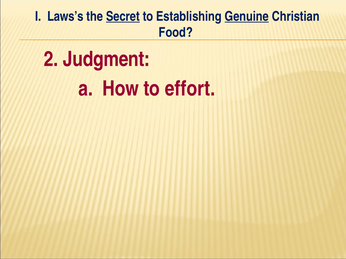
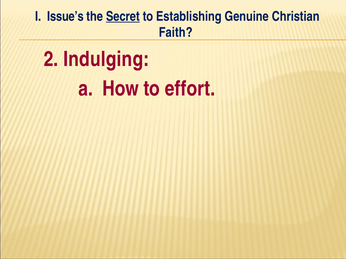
Laws’s: Laws’s -> Issue’s (65, 16)
Genuine underline: present -> none (247, 16)
Food: Food -> Faith (176, 33)
Judgment: Judgment -> Indulging (106, 59)
